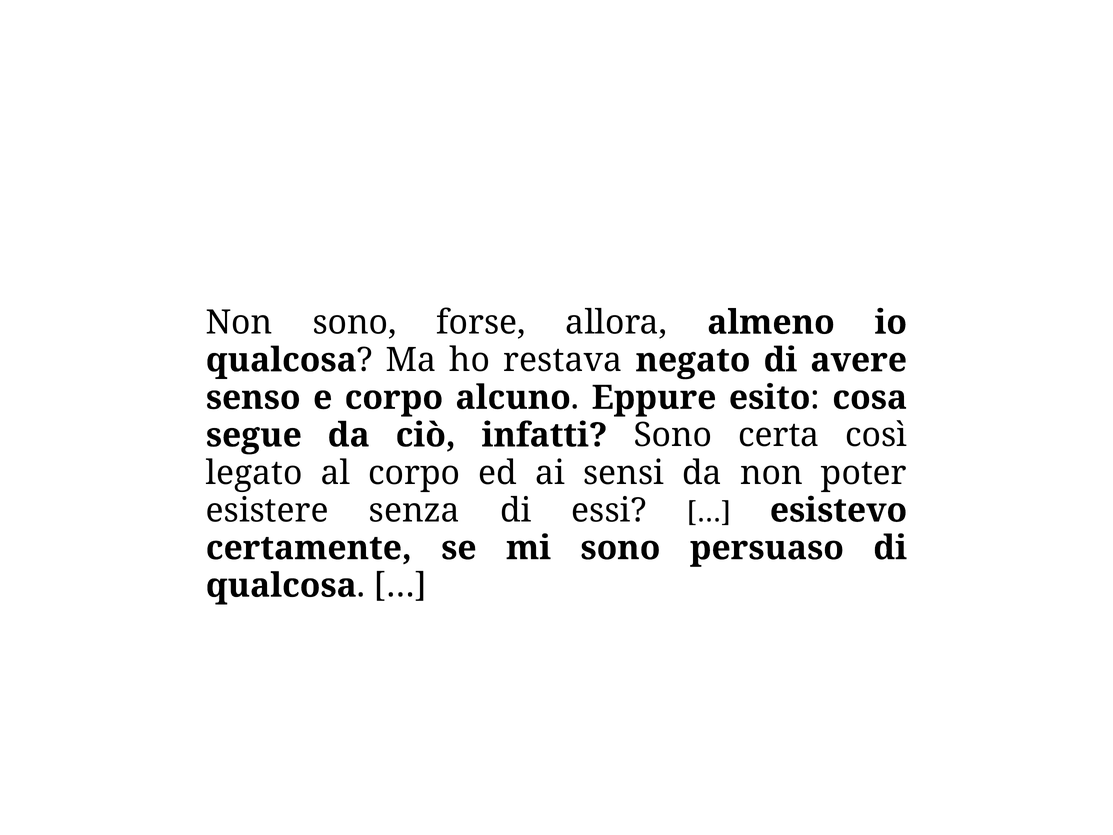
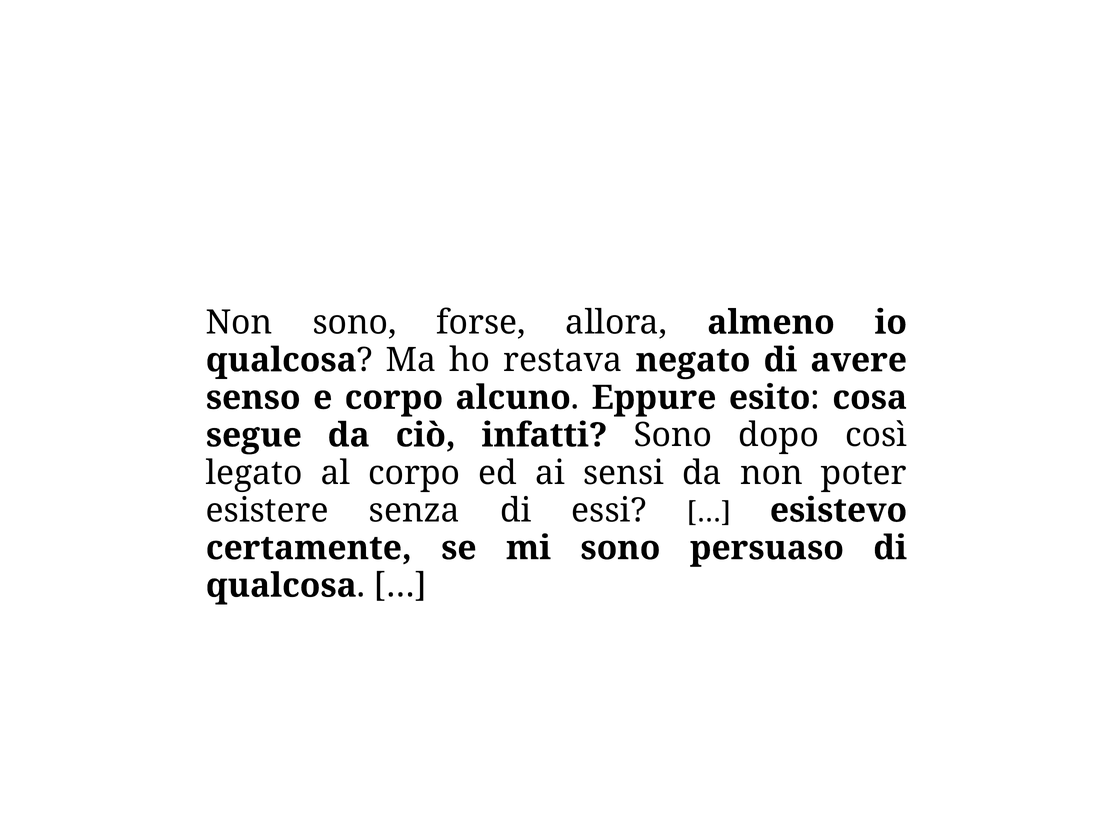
certa: certa -> dopo (779, 435)
